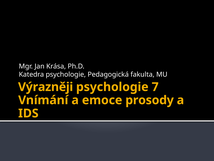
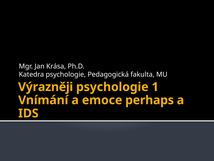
7: 7 -> 1 (155, 87)
prosody: prosody -> perhaps (150, 100)
